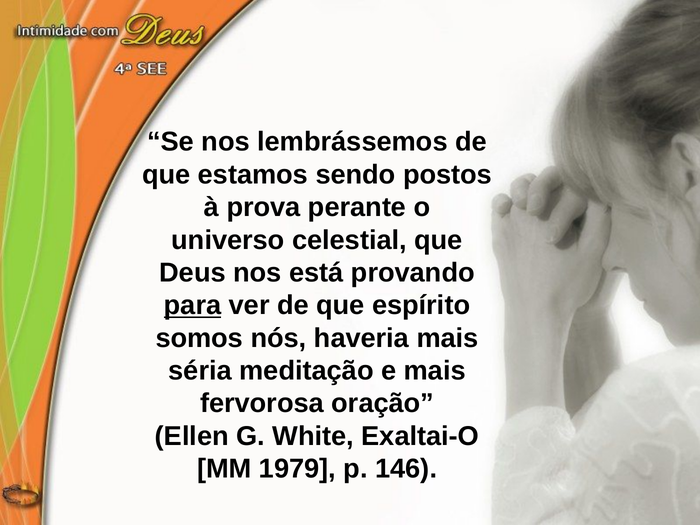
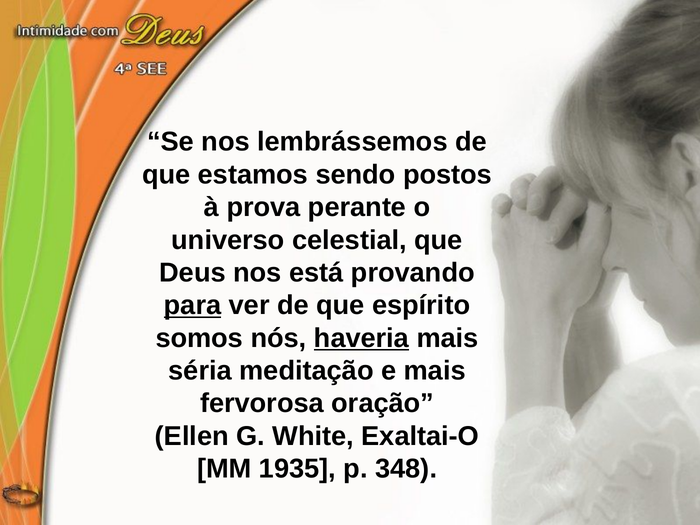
haveria underline: none -> present (361, 338)
1979: 1979 -> 1935 (297, 469)
146: 146 -> 348 (406, 469)
